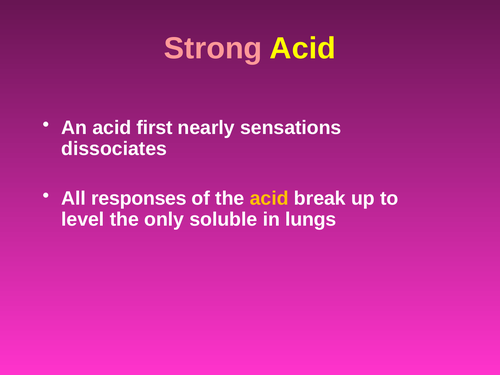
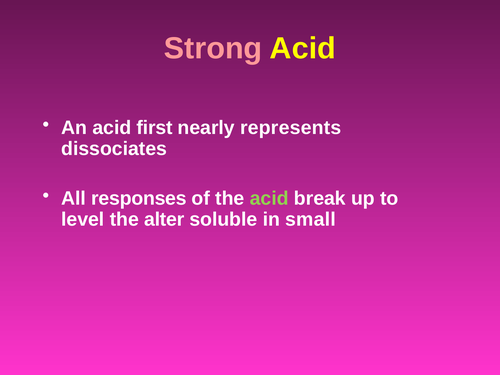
sensations: sensations -> represents (291, 128)
acid colour: yellow -> light green (269, 198)
only: only -> alter (164, 219)
lungs: lungs -> small (311, 219)
